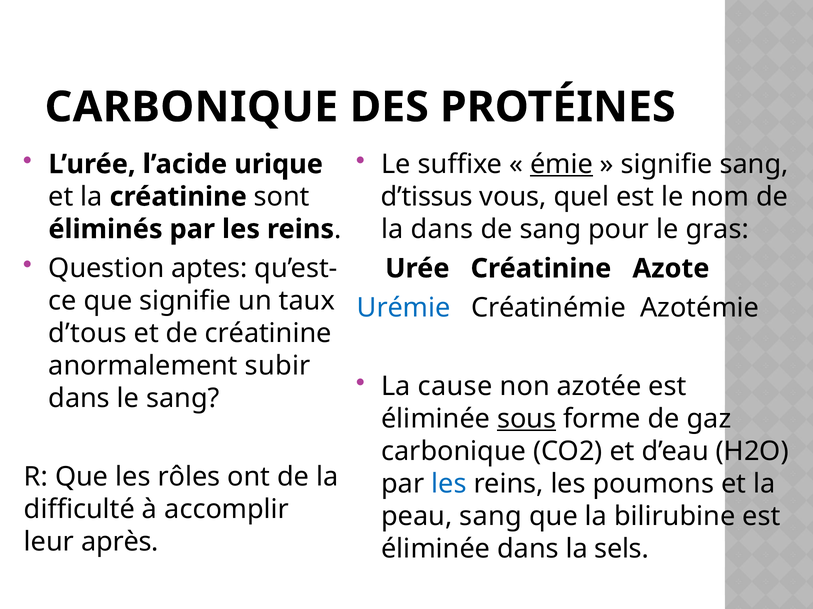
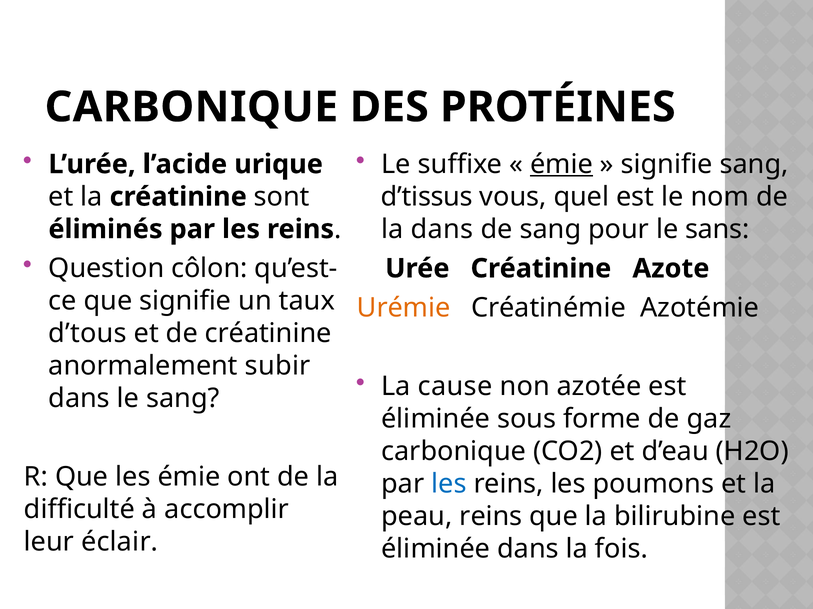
gras: gras -> sans (717, 229)
aptes: aptes -> côlon (209, 269)
Urémie colour: blue -> orange (404, 308)
sous underline: present -> none (527, 419)
les rôles: rôles -> émie (189, 477)
peau sang: sang -> reins (491, 517)
après: après -> éclair (120, 543)
sels: sels -> fois (622, 549)
